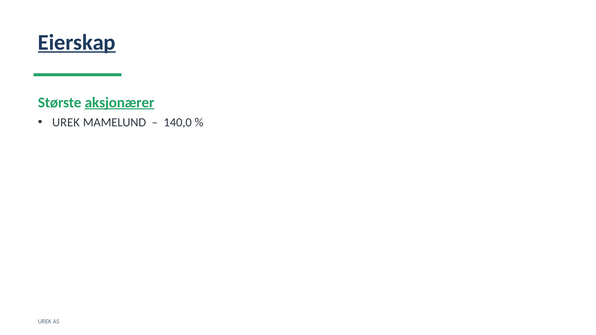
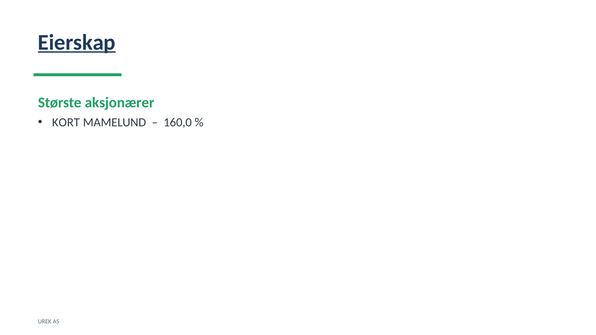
aksjonærer underline: present -> none (120, 103)
UREK: UREK -> KORT (66, 123)
140,0: 140,0 -> 160,0 (178, 123)
